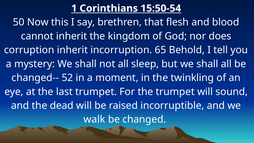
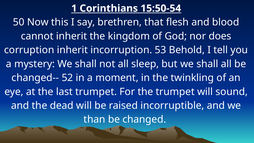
65: 65 -> 53 (161, 50)
walk: walk -> than (94, 119)
